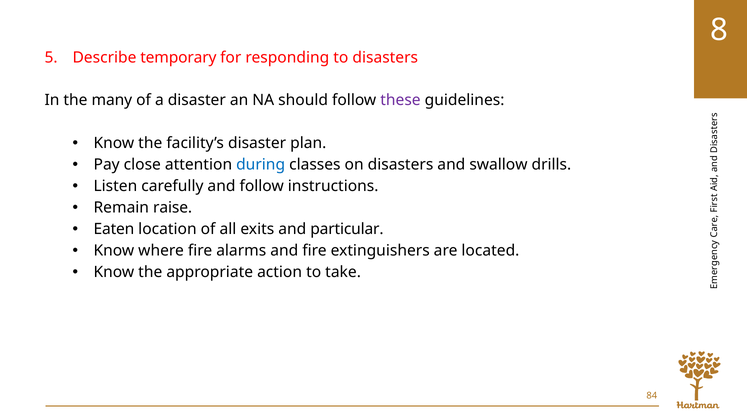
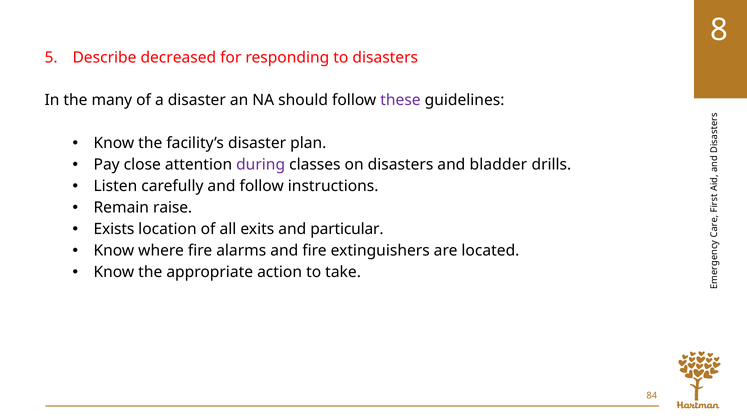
temporary: temporary -> decreased (178, 57)
during colour: blue -> purple (261, 165)
swallow: swallow -> bladder (498, 165)
Eaten: Eaten -> Exists (114, 229)
